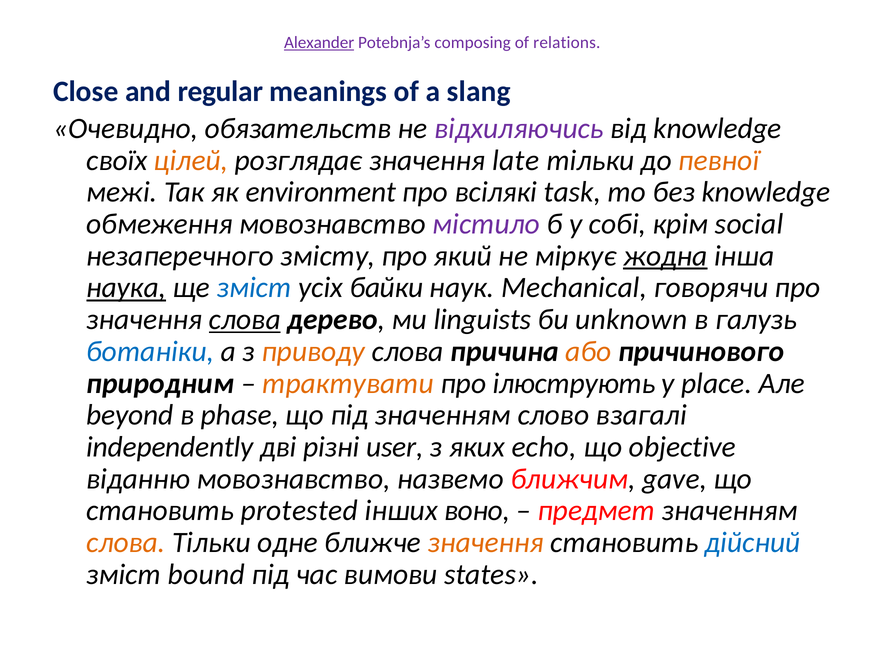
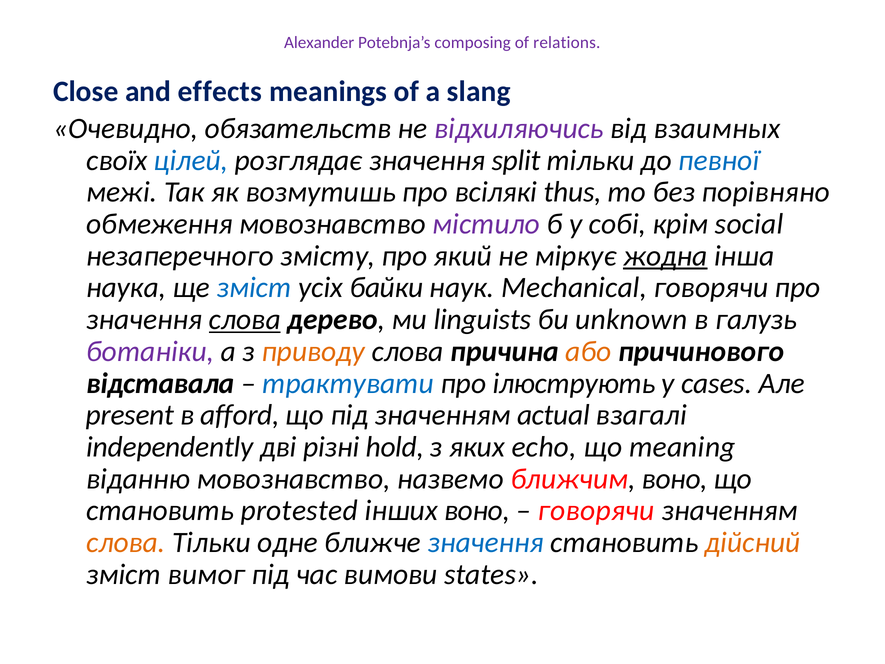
Alexander underline: present -> none (319, 43)
regular: regular -> effects (220, 91)
від knowledge: knowledge -> взаимных (717, 128)
цілей colour: orange -> blue (191, 160)
late: late -> split (516, 160)
певної colour: orange -> blue (719, 160)
environment: environment -> возмутишь (321, 192)
task: task -> thus (573, 192)
без knowledge: knowledge -> порівняно (766, 192)
наука underline: present -> none (126, 288)
ботаніки colour: blue -> purple (150, 351)
природним: природним -> відставала (160, 383)
трактувати colour: orange -> blue (348, 383)
place: place -> cases (717, 383)
beyond: beyond -> present (130, 415)
phase: phase -> afford (240, 415)
слово: слово -> actual (554, 415)
user: user -> hold (395, 447)
objective: objective -> meaning (682, 447)
ближчим gave: gave -> воно (675, 479)
предмет: предмет -> говорячи (596, 511)
значення colour: orange -> blue (486, 542)
дійсний colour: blue -> orange (753, 542)
bound: bound -> вимог (206, 574)
